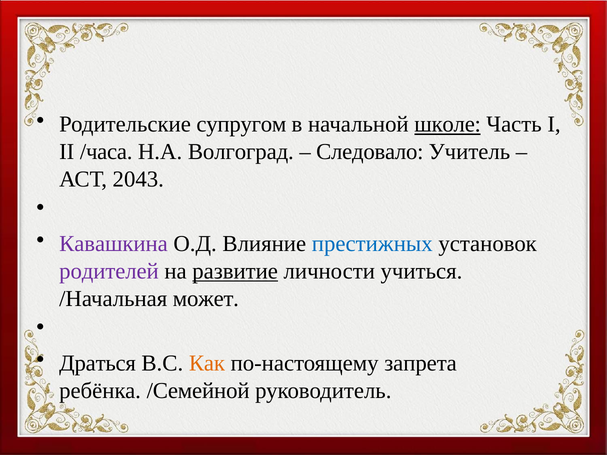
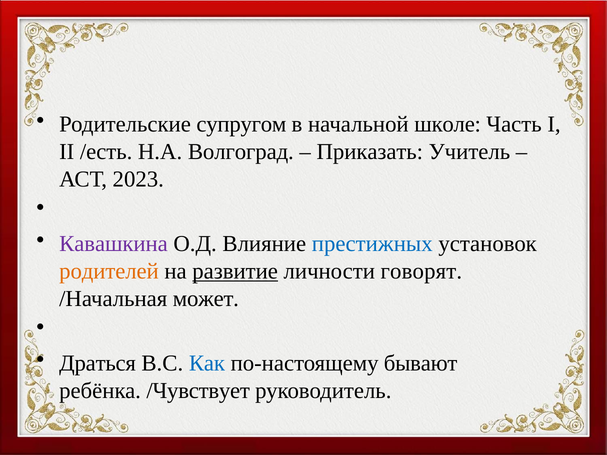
школе underline: present -> none (448, 125)
/часа: /часа -> /есть (106, 152)
Следовало: Следовало -> Приказать (370, 152)
2043: 2043 -> 2023 (138, 179)
родителей colour: purple -> orange (109, 271)
учиться: учиться -> говорят (421, 271)
Как colour: orange -> blue (207, 363)
запрета: запрета -> бывают (421, 363)
/Семейной: /Семейной -> /Чувствует (198, 391)
